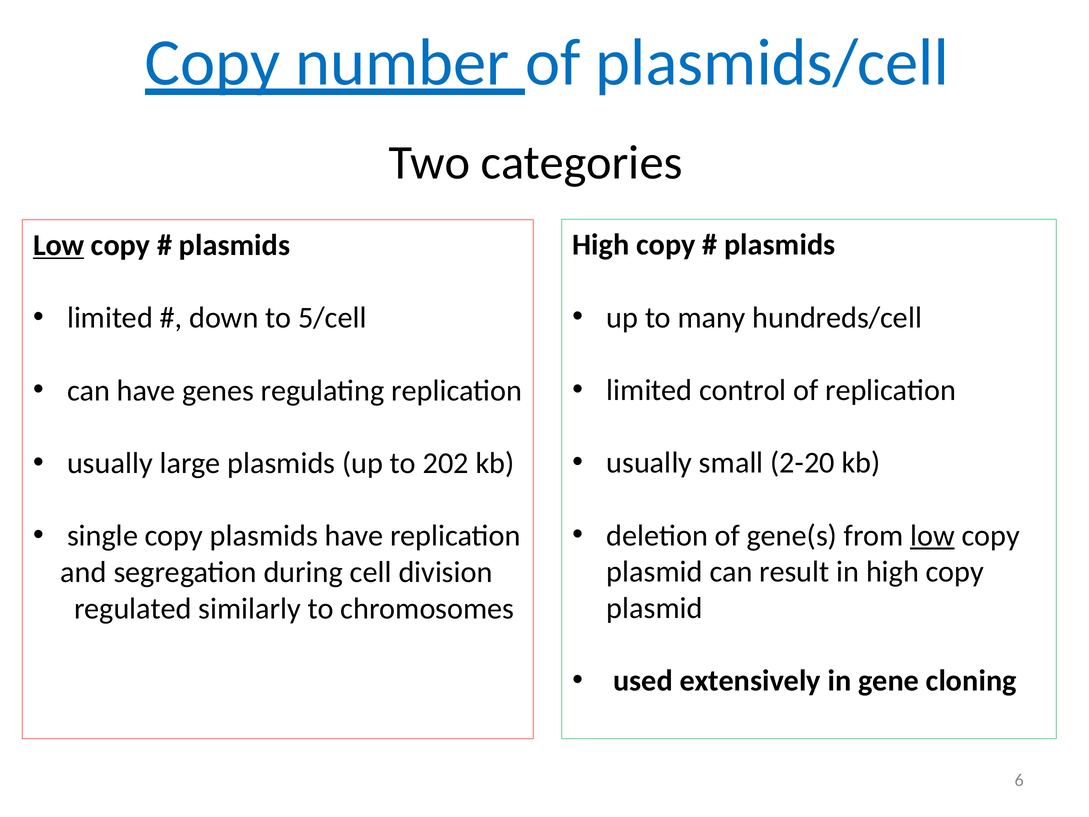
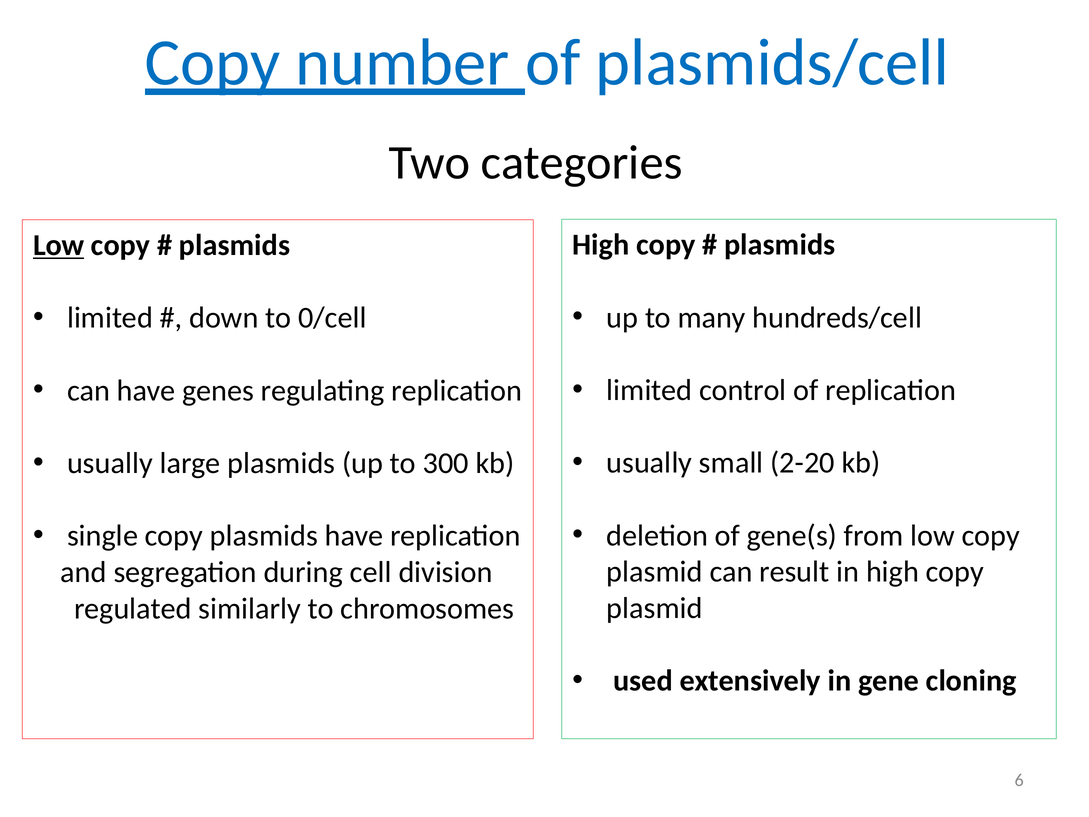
5/cell: 5/cell -> 0/cell (332, 318)
202: 202 -> 300 (446, 463)
low underline: present -> none (932, 535)
